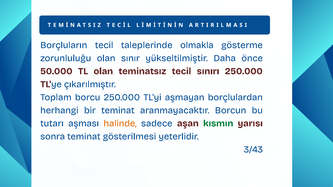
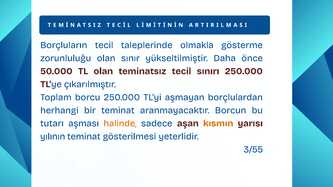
kısmın colour: green -> orange (218, 124)
sonra: sonra -> yılının (53, 137)
3/43: 3/43 -> 3/55 (253, 150)
